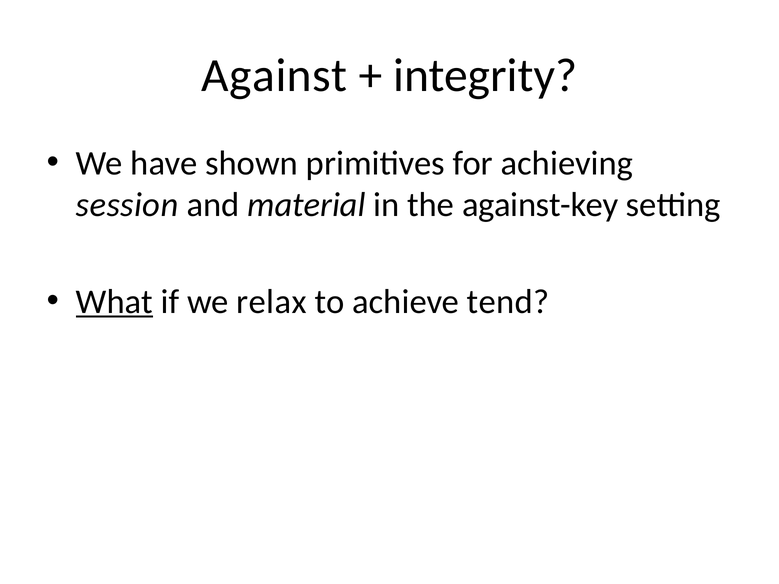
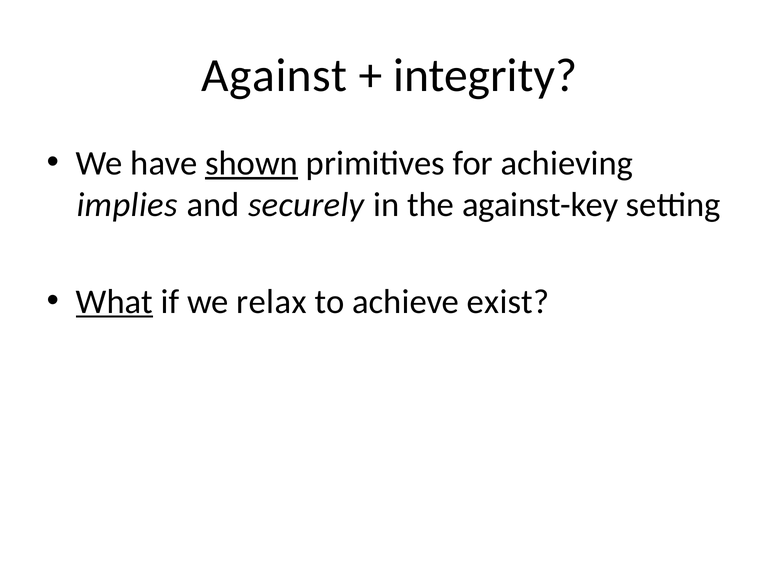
shown underline: none -> present (252, 163)
session: session -> implies (127, 205)
material: material -> securely (306, 205)
tend: tend -> exist (508, 302)
